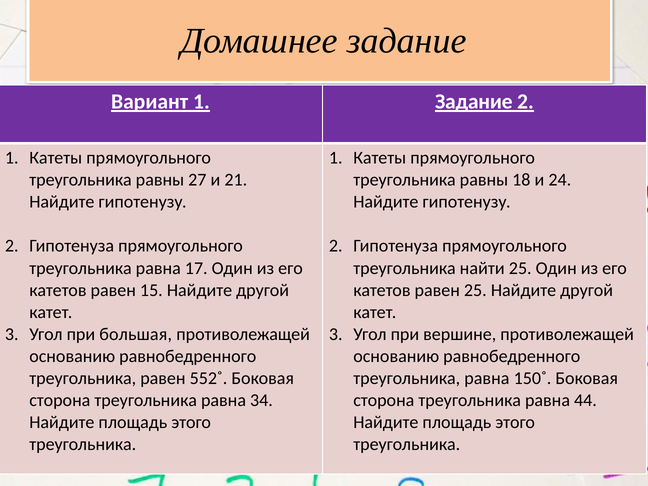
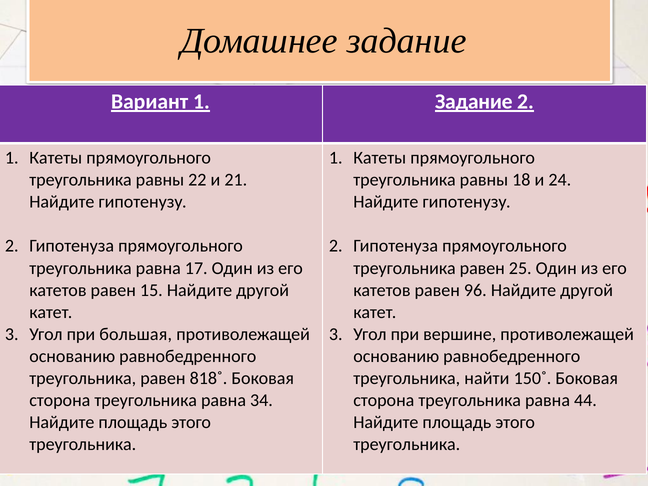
27: 27 -> 22 (197, 180)
найти: найти -> равен (482, 268)
равен 25: 25 -> 96 (475, 290)
552˚: 552˚ -> 818˚ (208, 378)
равна: равна -> найти (487, 378)
